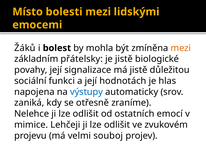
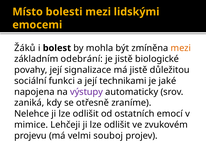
přátelsky: přátelsky -> odebrání (82, 59)
hodnotách: hodnotách -> technikami (123, 81)
hlas: hlas -> jaké (167, 81)
výstupy colour: blue -> purple (86, 92)
